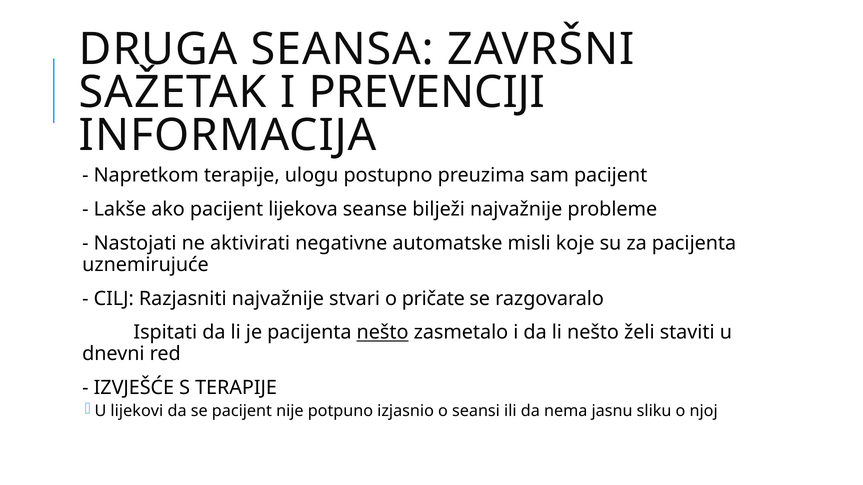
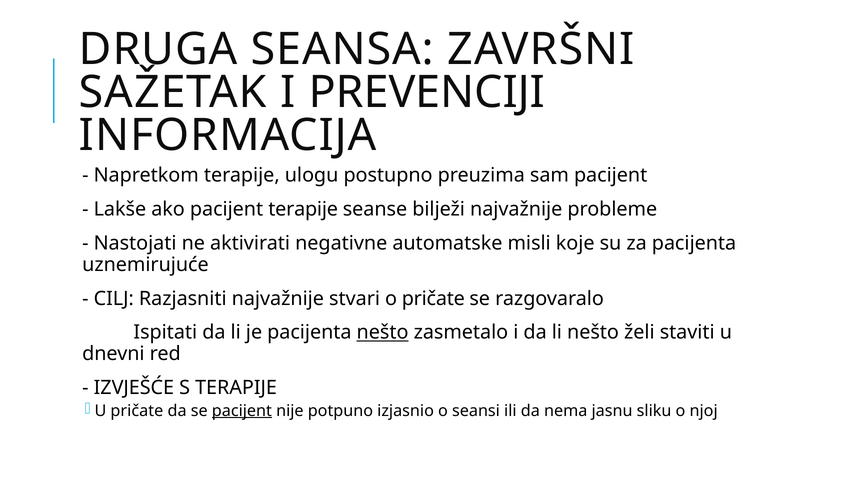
pacijent lijekova: lijekova -> terapije (303, 210)
U lijekovi: lijekovi -> pričate (137, 411)
pacijent underline: none -> present (242, 411)
